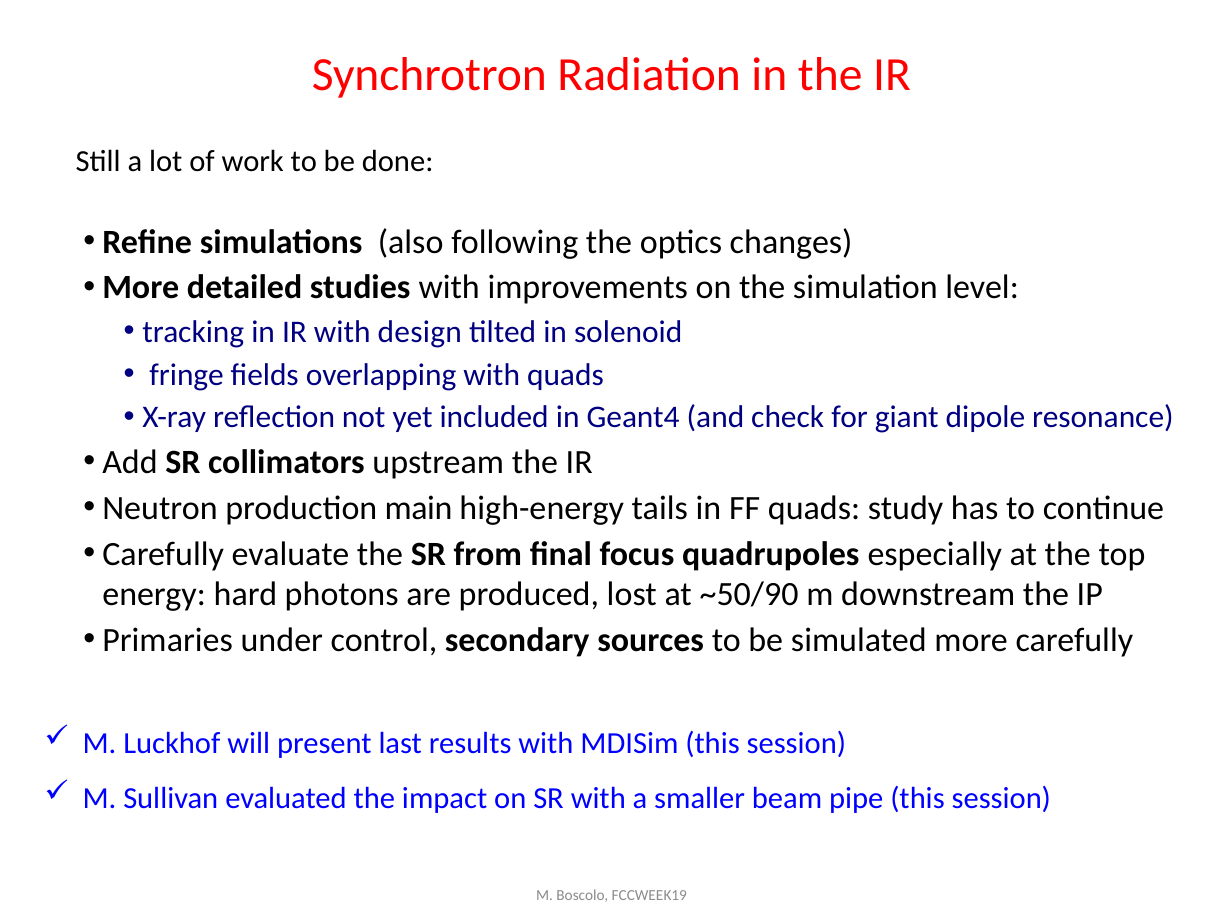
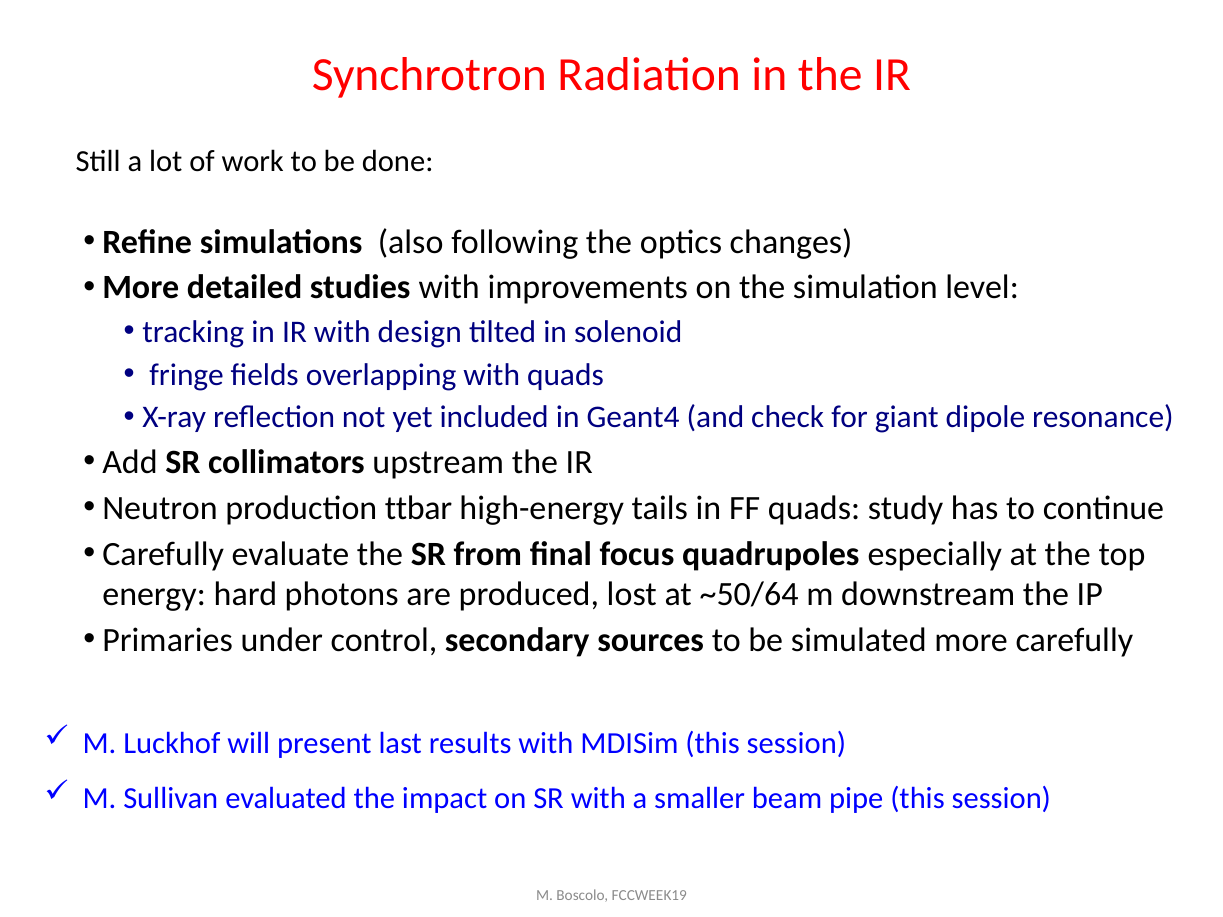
main: main -> ttbar (419, 508)
~50/90: ~50/90 -> ~50/64 (749, 595)
